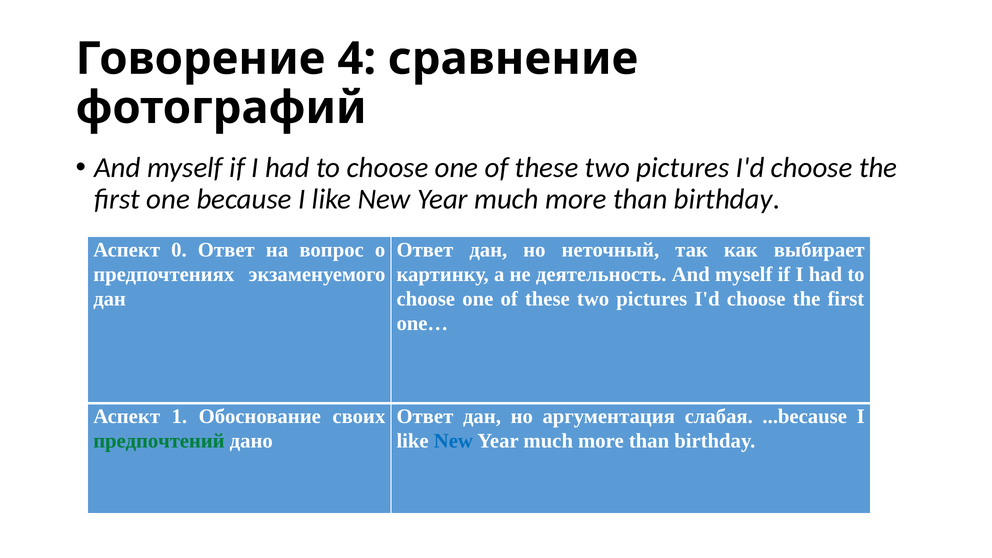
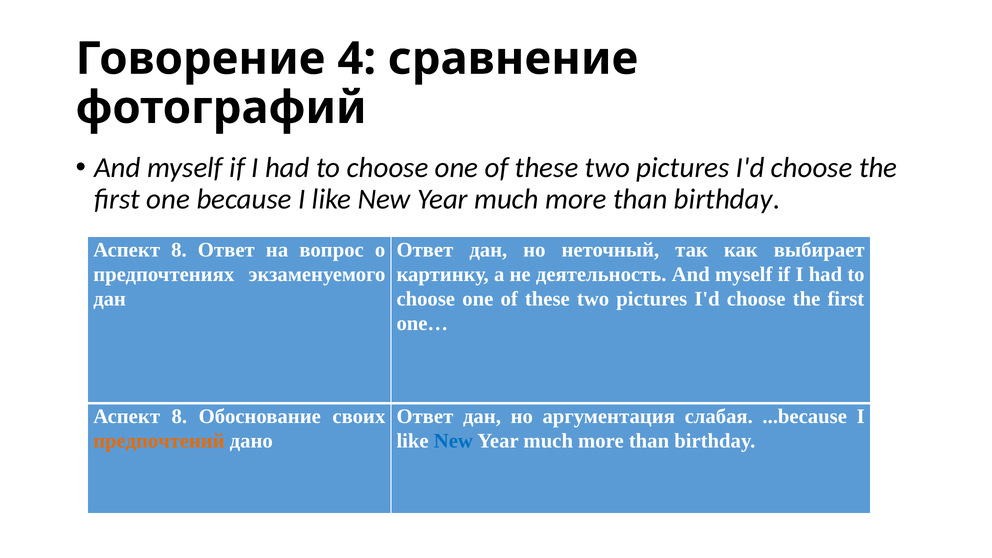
0: 0 -> 8 (179, 250)
1: 1 -> 8 (179, 417)
предпочтений colour: green -> orange (159, 441)
